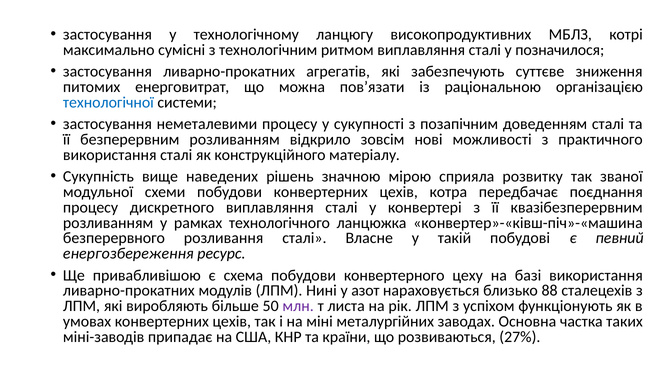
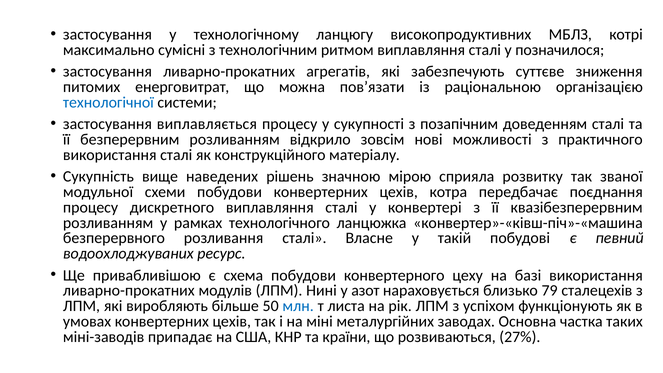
неметалевими: неметалевими -> виплавляється (207, 124)
енергозбереження: енергозбереження -> водоохлоджуваних (128, 254)
88: 88 -> 79 (550, 291)
млн colour: purple -> blue (298, 306)
